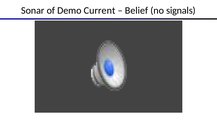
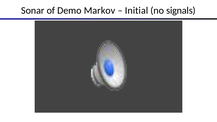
Current: Current -> Markov (100, 10)
Belief: Belief -> Initial (137, 10)
